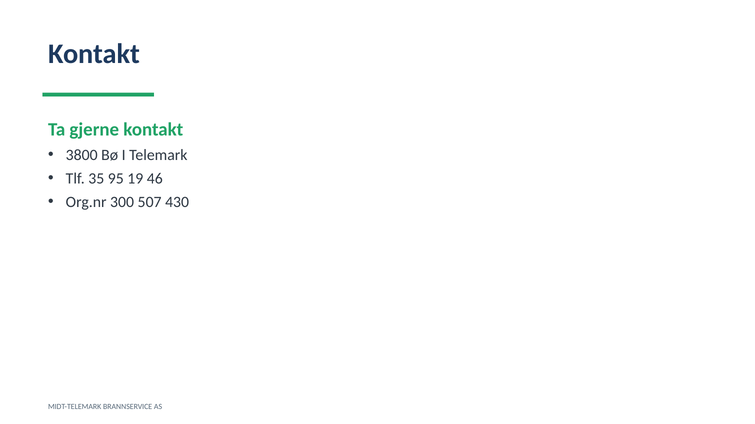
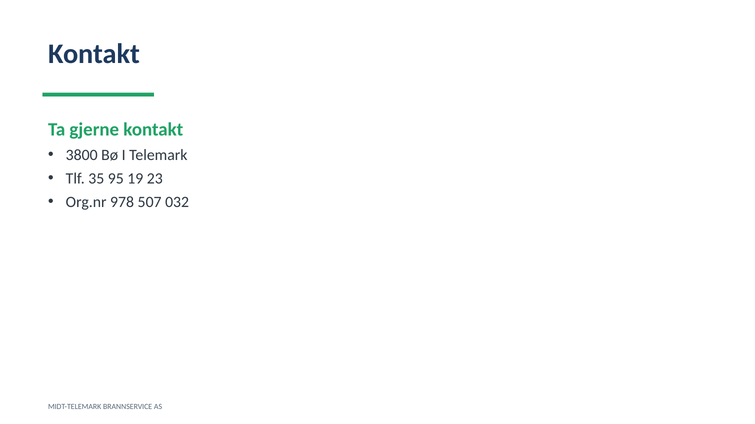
46: 46 -> 23 (155, 179)
300: 300 -> 978 (122, 202)
430: 430 -> 032 (177, 202)
